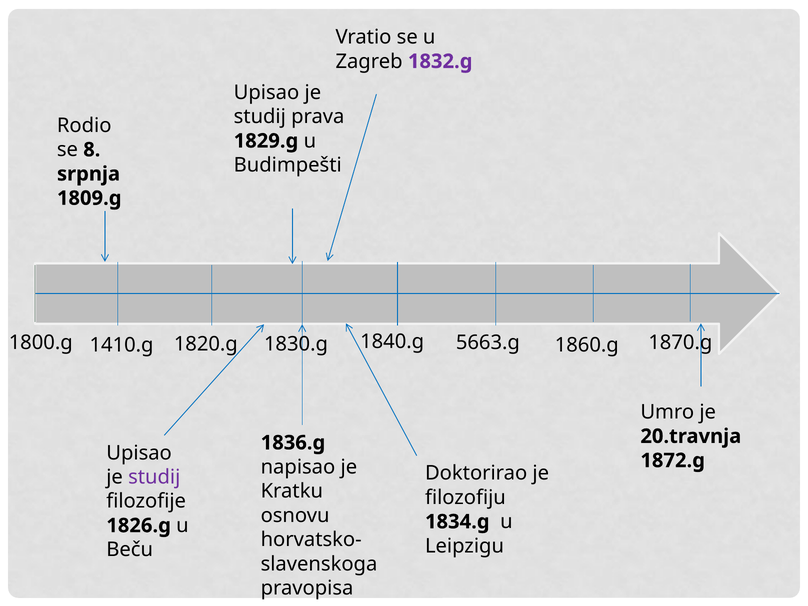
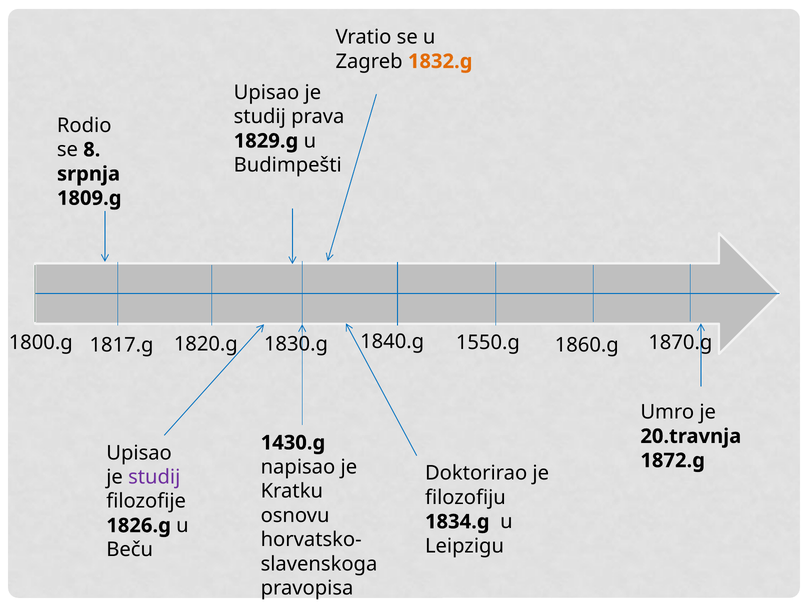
1832.g colour: purple -> orange (440, 61)
1410.g: 1410.g -> 1817.g (122, 345)
5663.g: 5663.g -> 1550.g (488, 343)
1836.g: 1836.g -> 1430.g (293, 443)
